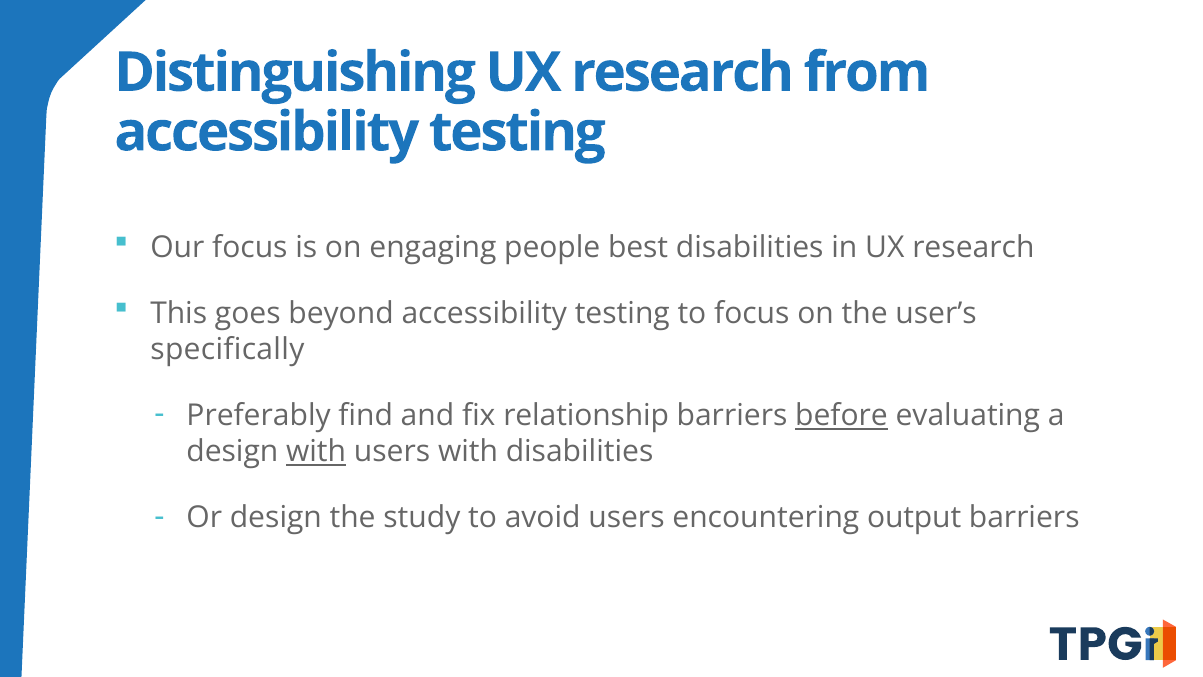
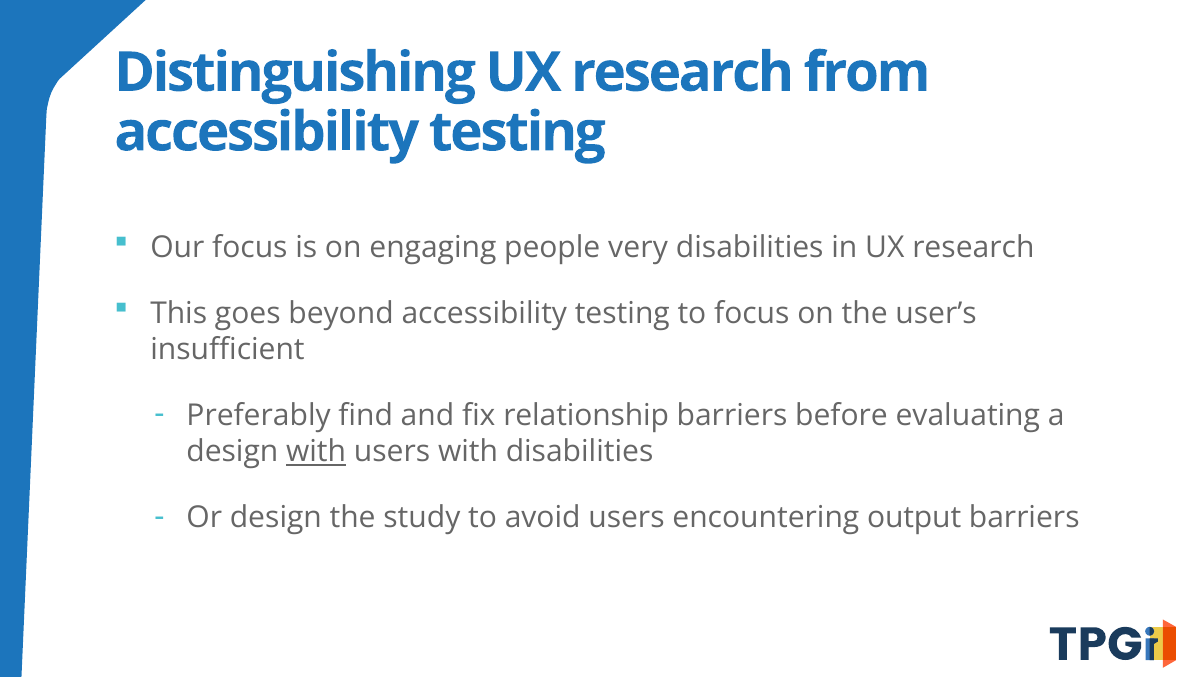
best: best -> very (638, 247)
specifically: specifically -> insufficient (228, 349)
before underline: present -> none (842, 416)
